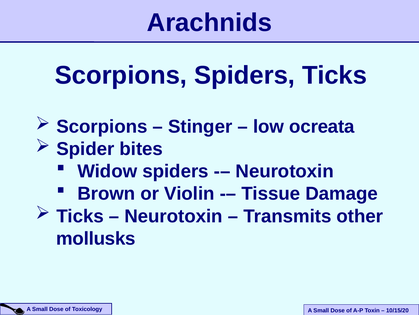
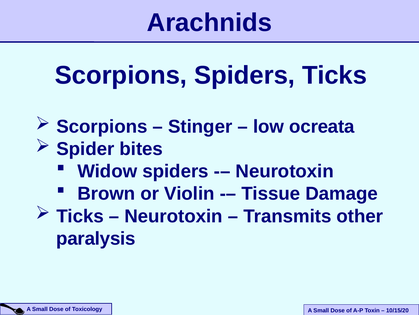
mollusks: mollusks -> paralysis (96, 238)
